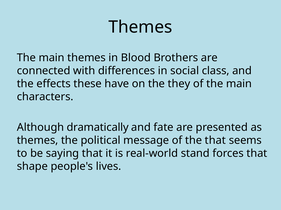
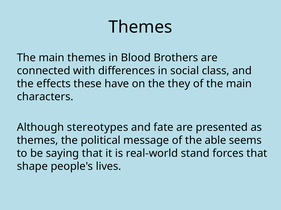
dramatically: dramatically -> stereotypes (98, 128)
the that: that -> able (215, 141)
